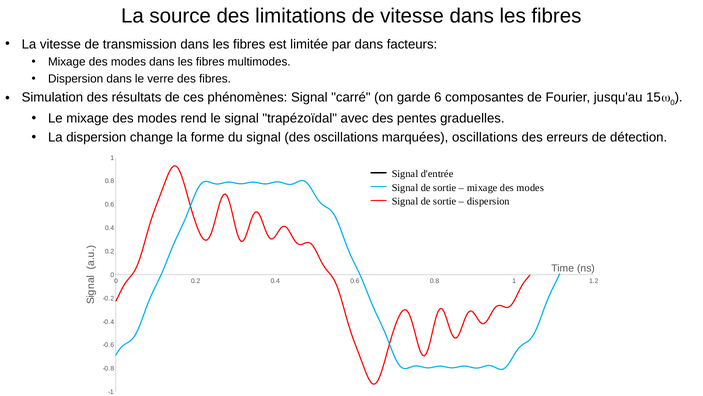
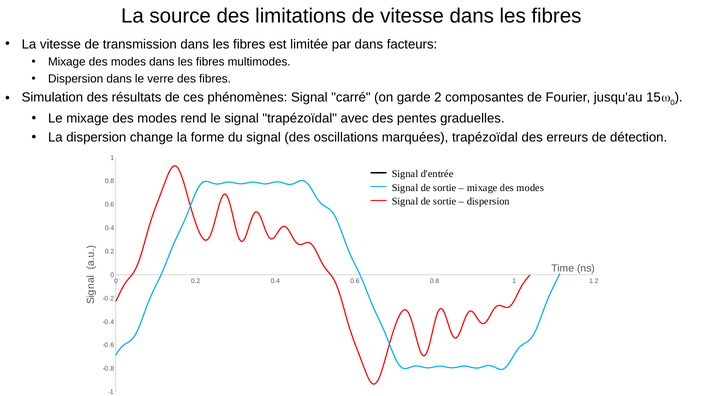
6: 6 -> 2 (438, 97)
marquées oscillations: oscillations -> trapézoïdal (485, 137)
